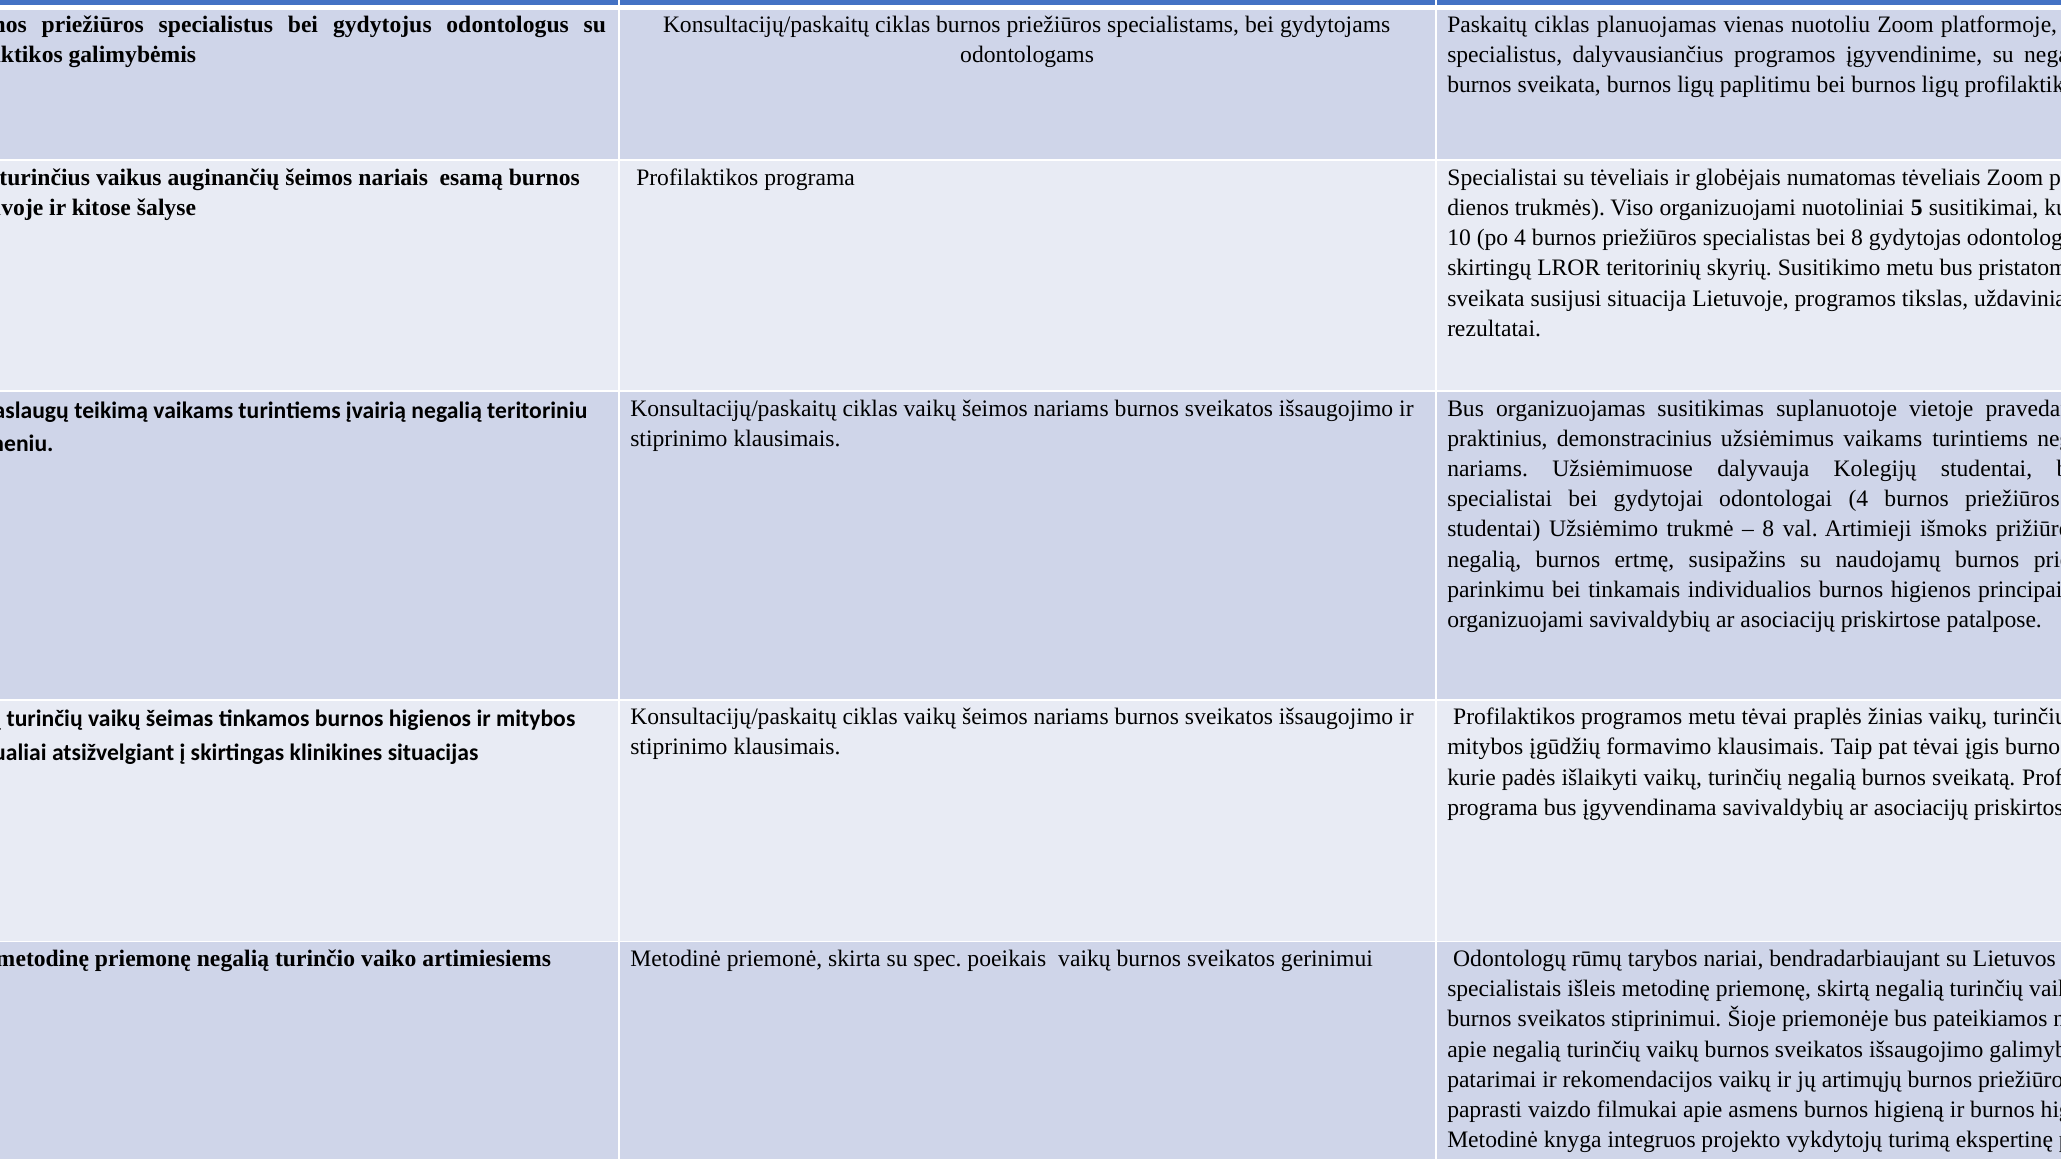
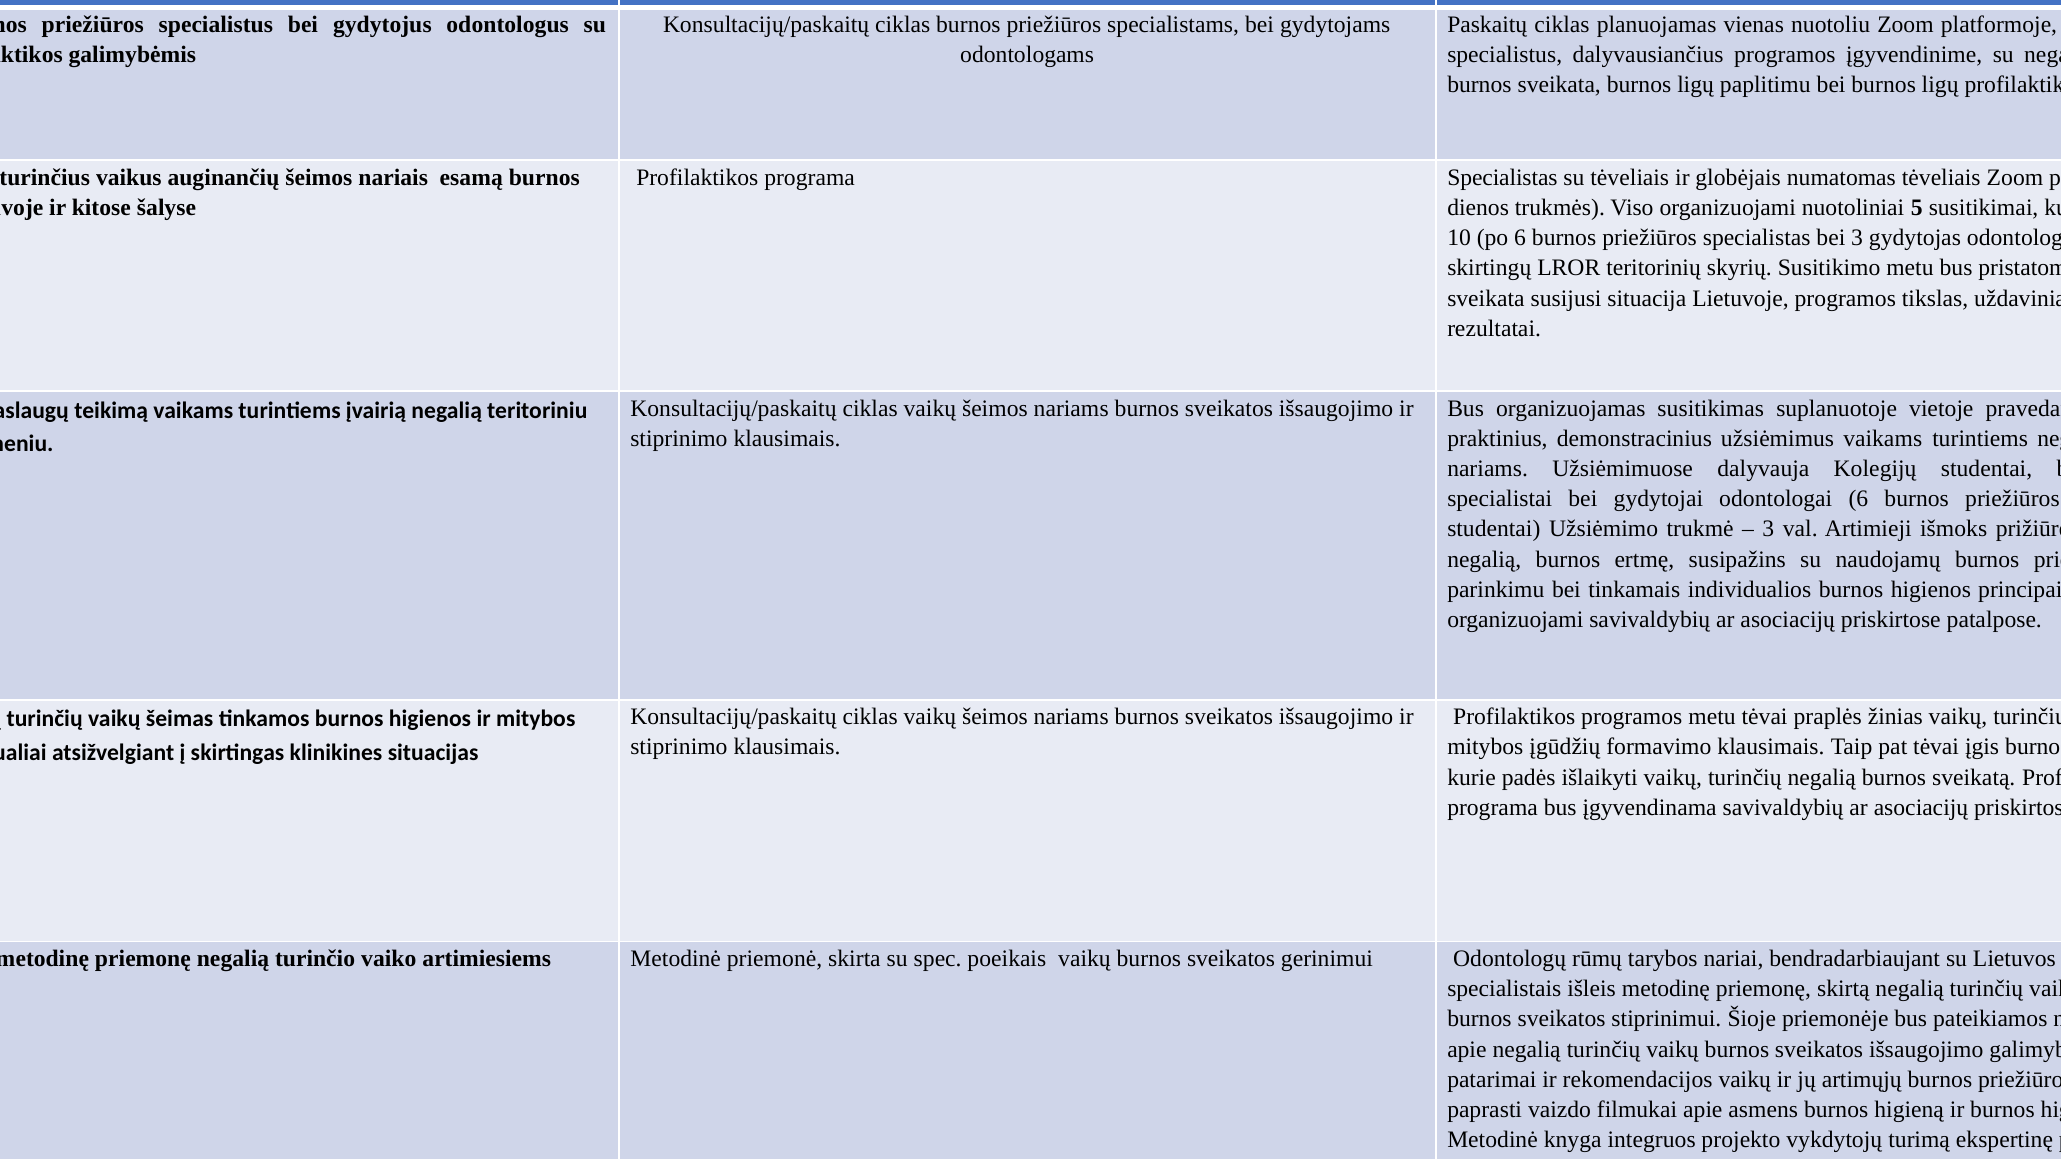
programa Specialistai: Specialistai -> Specialistas (1502, 178)
po 4: 4 -> 6 (1520, 238)
bei 8: 8 -> 3 (1857, 238)
odontologai 4: 4 -> 6 (1858, 499)
8: 8 -> 3 (1768, 529)
